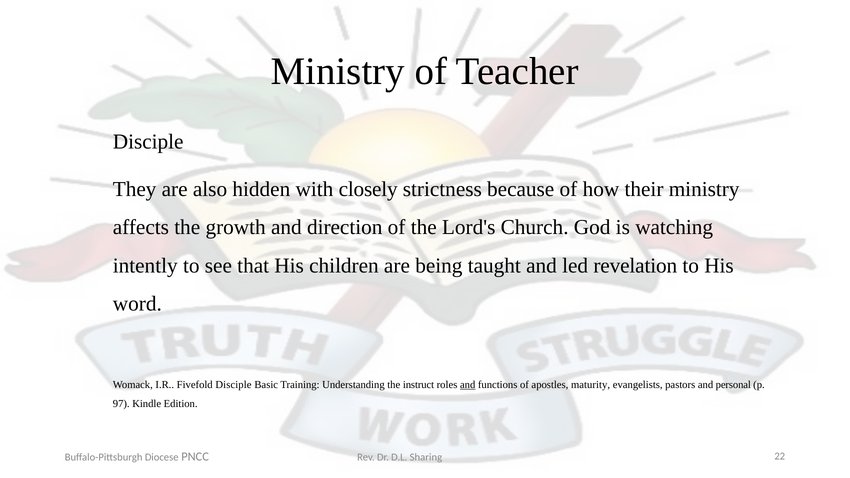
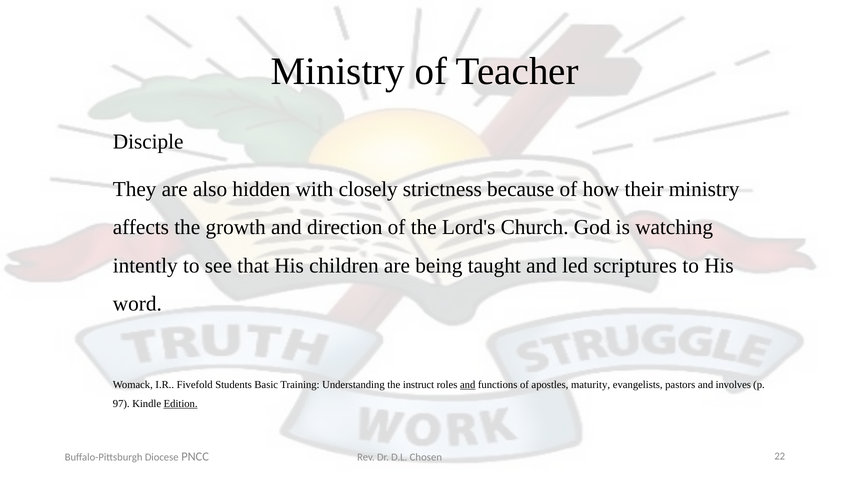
revelation: revelation -> scriptures (635, 266)
Fivefold Disciple: Disciple -> Students (234, 385)
personal: personal -> involves (733, 385)
Edition underline: none -> present (181, 404)
Sharing: Sharing -> Chosen (426, 457)
